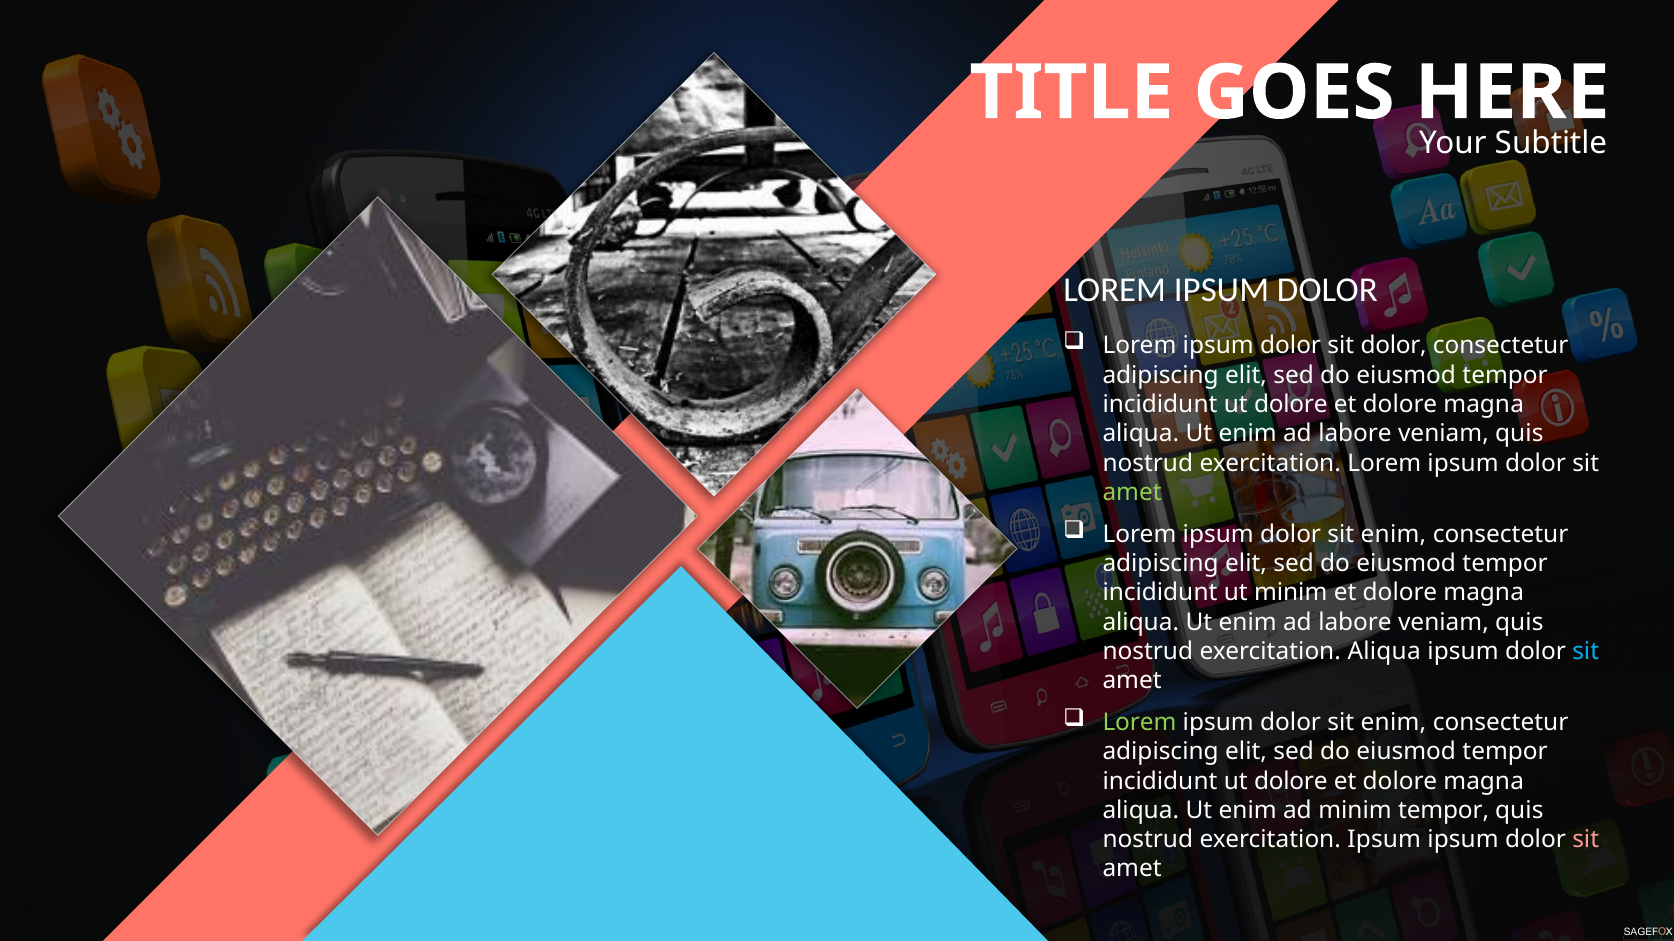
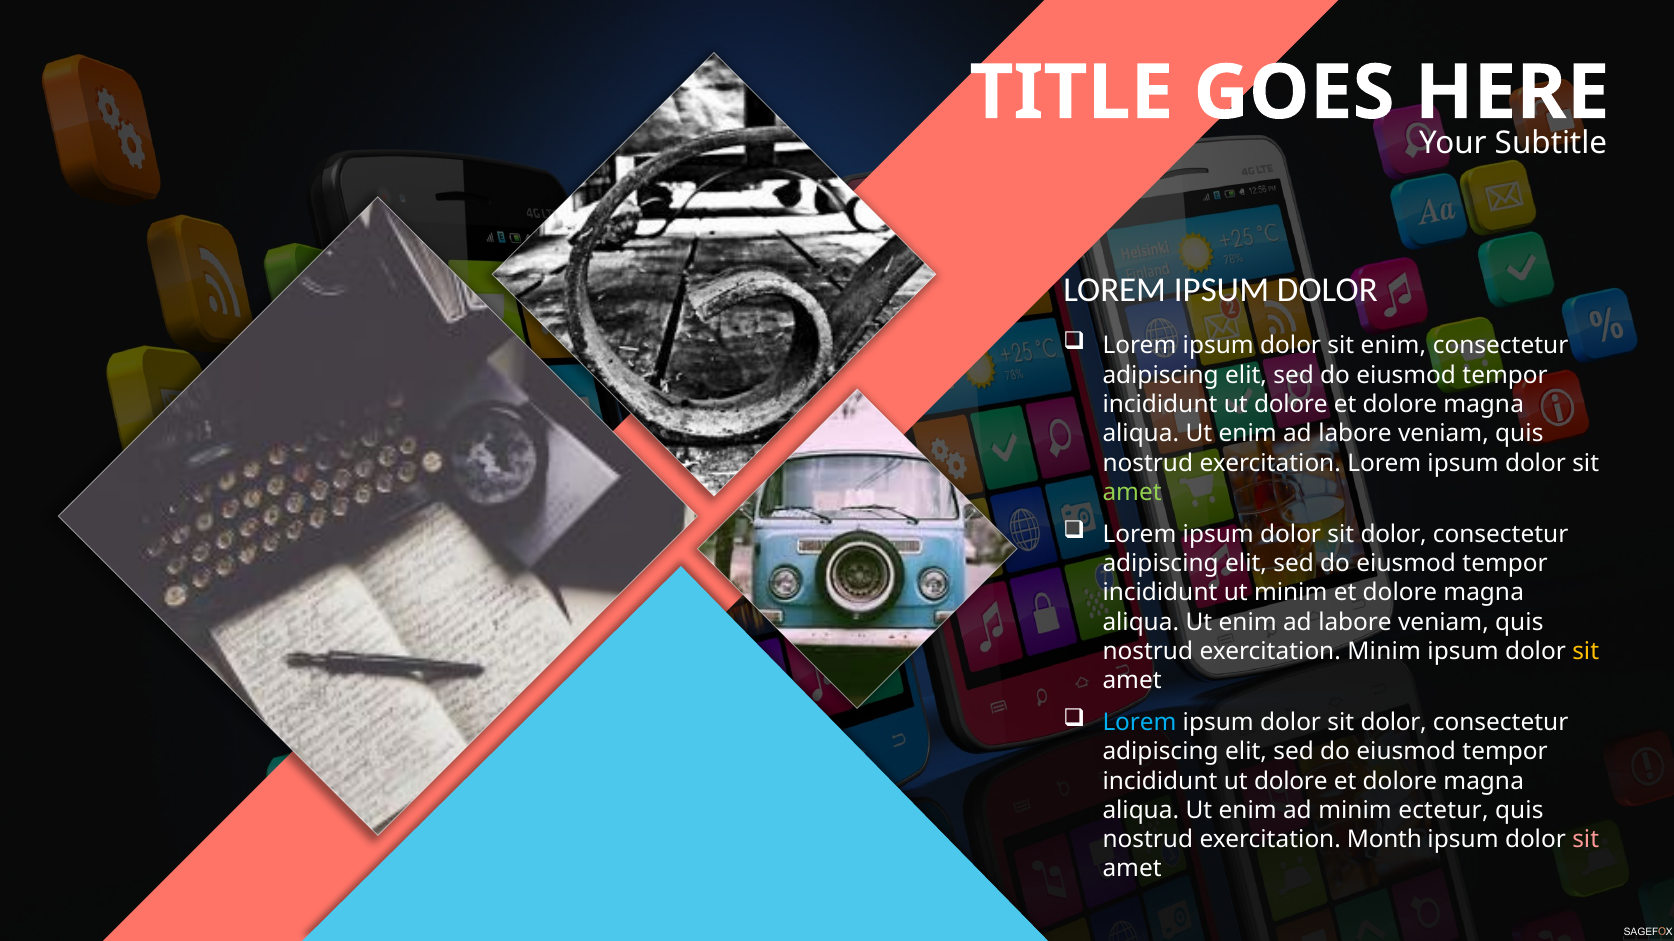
sit dolor: dolor -> enim (1393, 346)
enim: enim -> dolor (1394, 534)
exercitation Aliqua: Aliqua -> Minim (1384, 652)
sit colour: light blue -> yellow (1586, 652)
Lorem colour: light green -> light blue (1139, 723)
enim: enim -> dolor (1394, 723)
minim tempor: tempor -> ectetur (1443, 811)
exercitation Ipsum: Ipsum -> Month (1384, 840)
